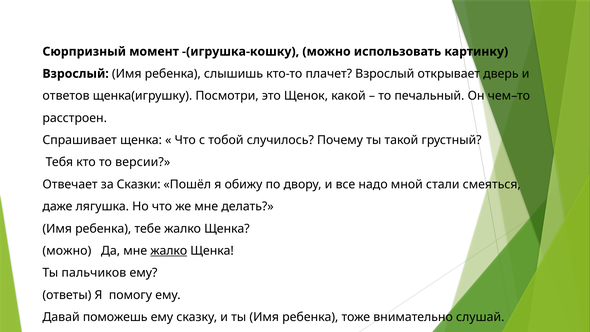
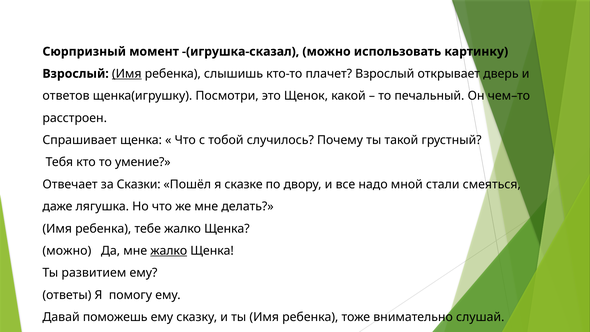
-(игрушка-кошку: -(игрушка-кошку -> -(игрушка-сказал (241, 52)
Имя underline: none -> present (127, 74)
версии: версии -> умение (143, 162)
обижу: обижу -> сказке (244, 184)
пальчиков: пальчиков -> развитием (94, 273)
